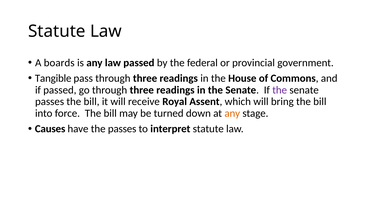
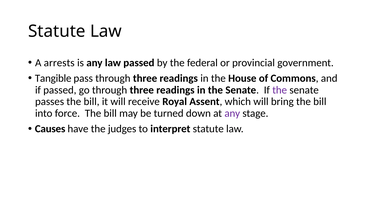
boards: boards -> arrests (59, 63)
any colour: orange -> purple (232, 113)
the passes: passes -> judges (122, 129)
